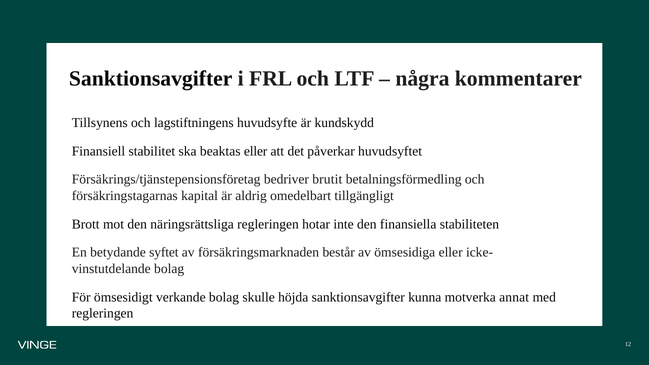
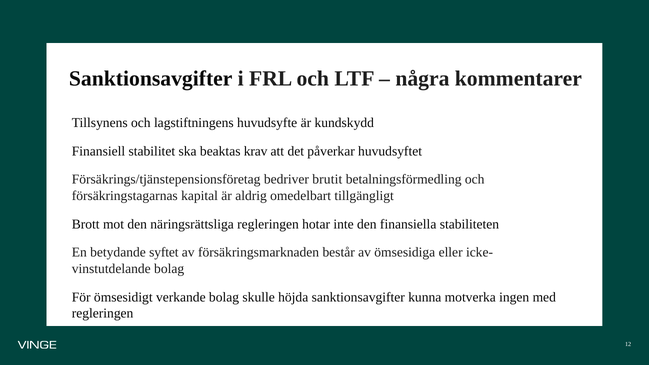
beaktas eller: eller -> krav (256, 151)
annat: annat -> ingen (514, 297)
